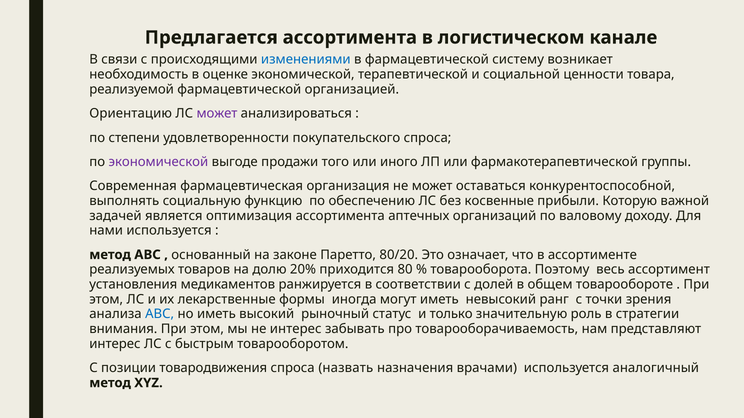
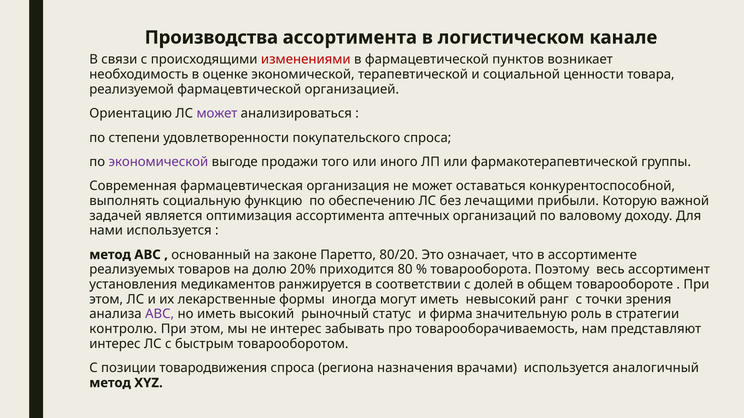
Предлагается: Предлагается -> Производства (211, 38)
изменениями colour: blue -> red (306, 60)
систему: систему -> пунктов (518, 60)
косвенные: косвенные -> лечащими (499, 201)
АВС colour: blue -> purple (160, 314)
только: только -> фирма (451, 314)
внимания: внимания -> контролю (123, 329)
назвать: назвать -> региона (346, 368)
